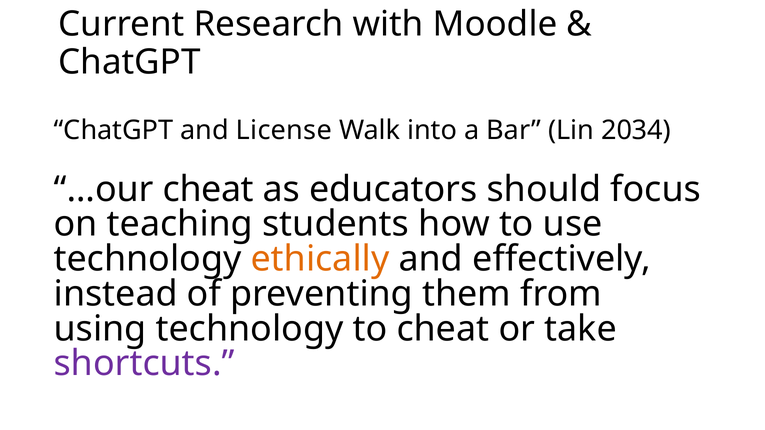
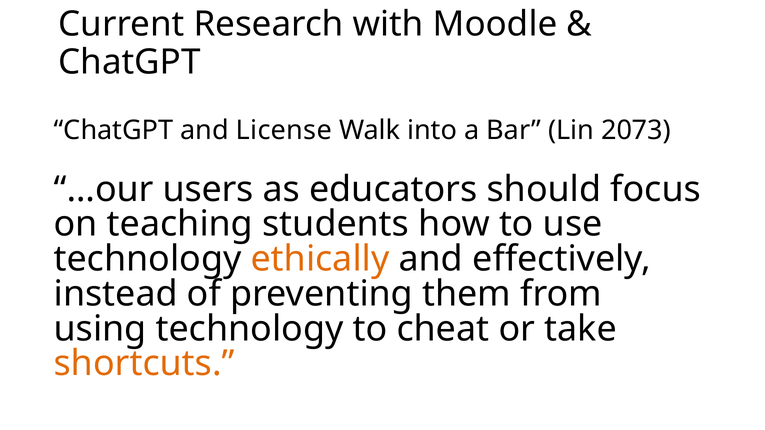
2034: 2034 -> 2073 (636, 130)
…our cheat: cheat -> users (208, 189)
shortcuts colour: purple -> orange (144, 364)
